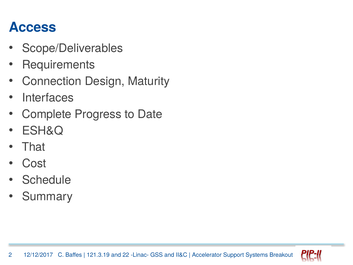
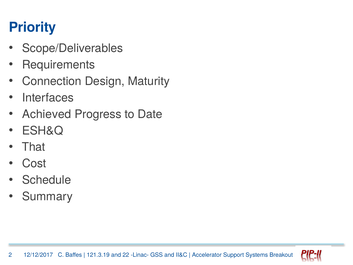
Access: Access -> Priority (32, 27)
Complete: Complete -> Achieved (47, 114)
